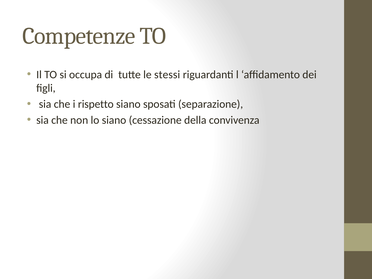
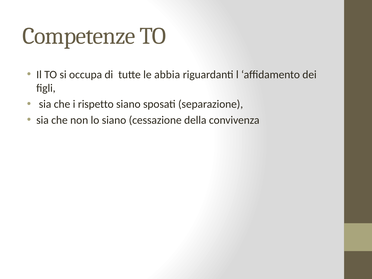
stessi: stessi -> abbia (167, 75)
